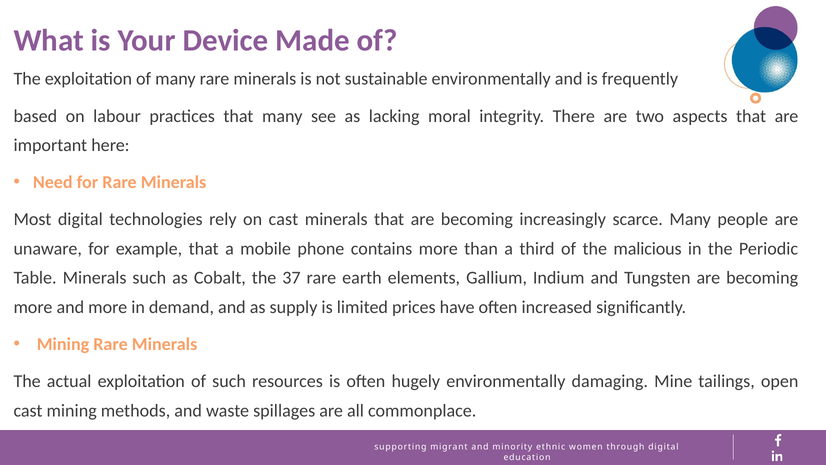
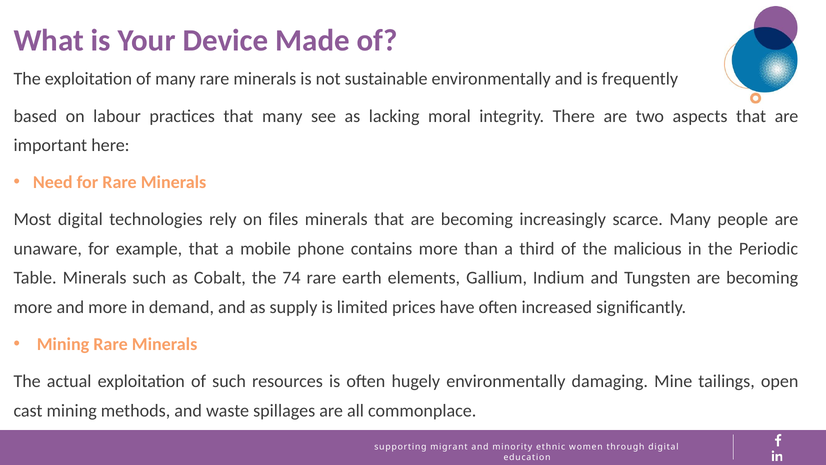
on cast: cast -> files (283, 219)
37: 37 -> 74 (291, 278)
